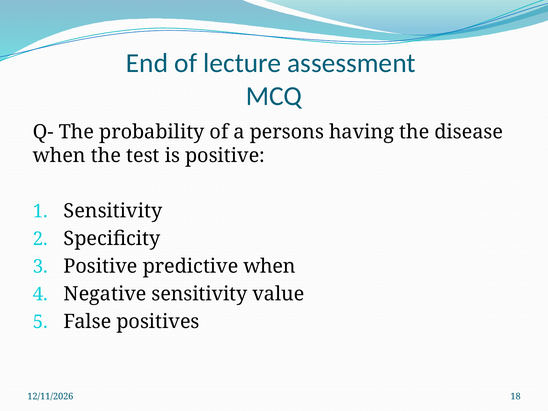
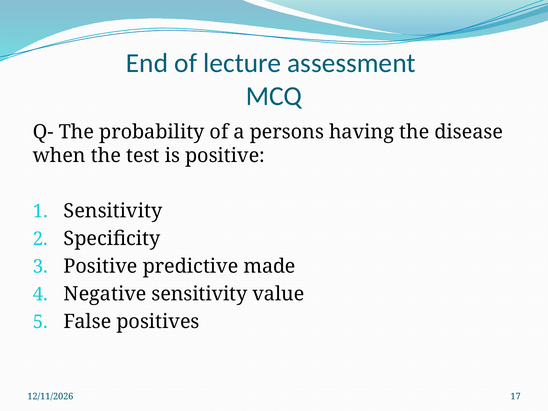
predictive when: when -> made (270, 266)
18: 18 -> 17 (516, 396)
